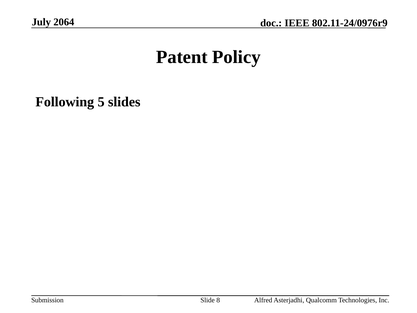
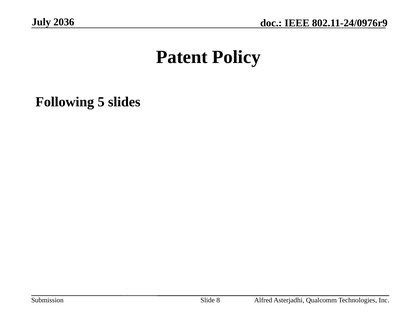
2064: 2064 -> 2036 (64, 22)
